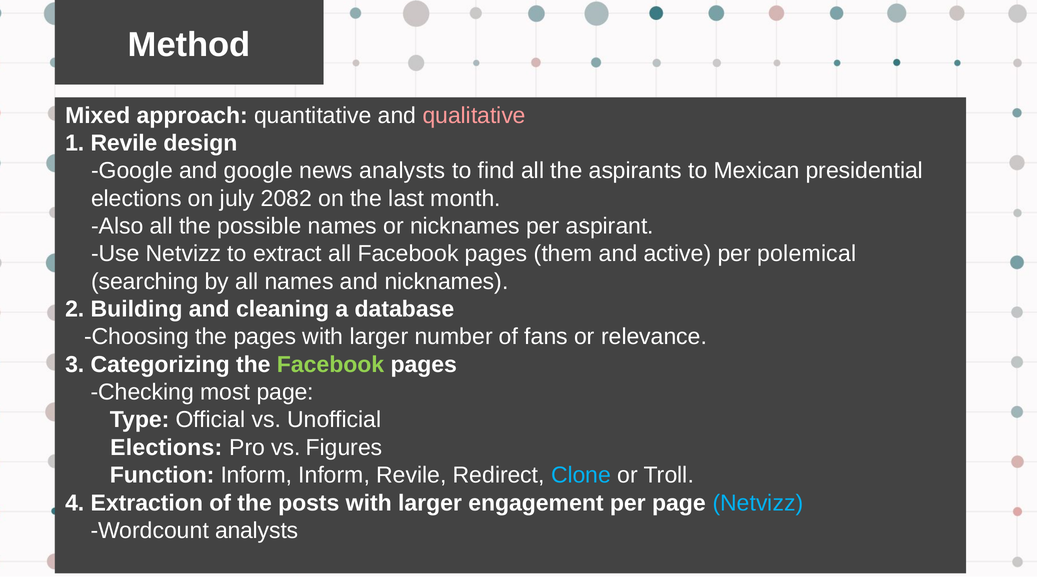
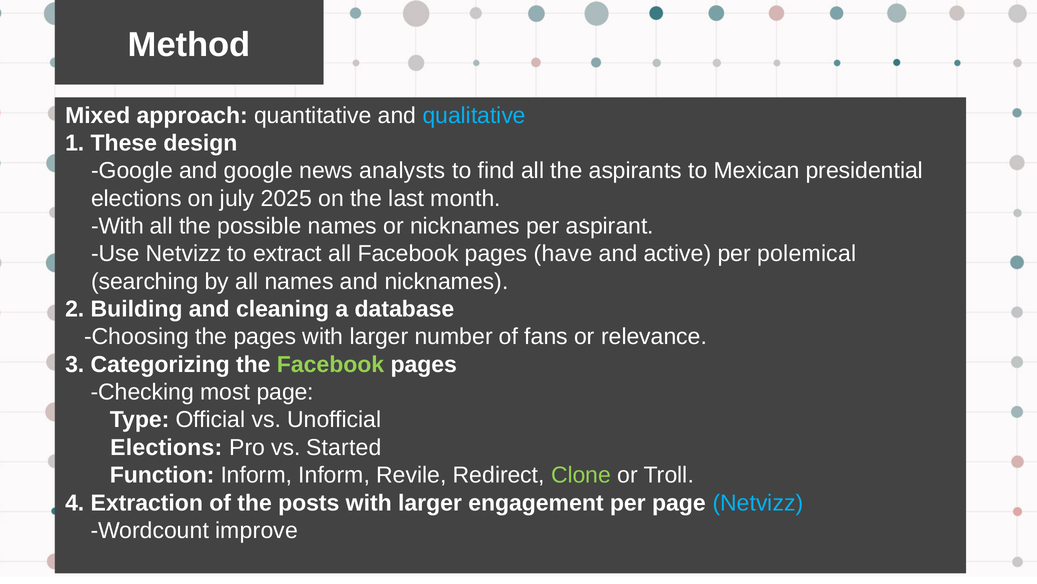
qualitative colour: pink -> light blue (474, 115)
1 Revile: Revile -> These (124, 143)
2082: 2082 -> 2025 (286, 198)
Also: Also -> With (117, 226)
them: them -> have (563, 254)
Figures: Figures -> Started (344, 447)
Clone colour: light blue -> light green (581, 475)
Wordcount analysts: analysts -> improve (257, 530)
